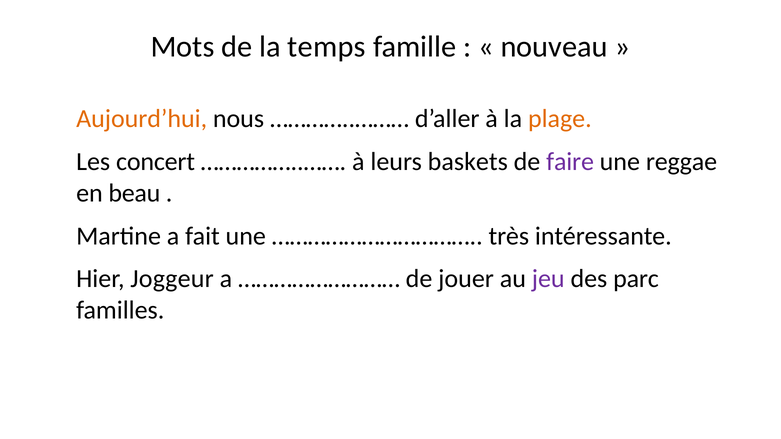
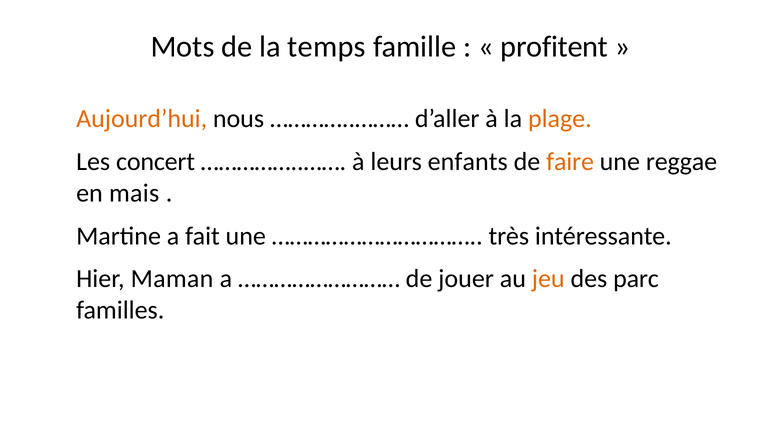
nouveau: nouveau -> profitent (554, 47)
baskets: baskets -> enfants (468, 162)
faire colour: purple -> orange (570, 162)
beau: beau -> mais (134, 193)
Joggeur: Joggeur -> Maman (172, 279)
jeu colour: purple -> orange (548, 279)
